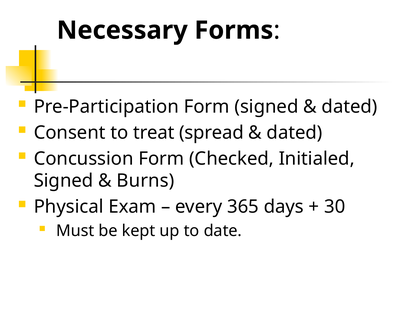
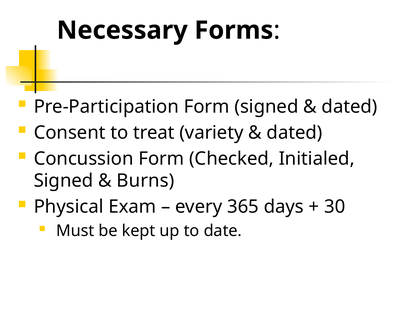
spread: spread -> variety (211, 132)
